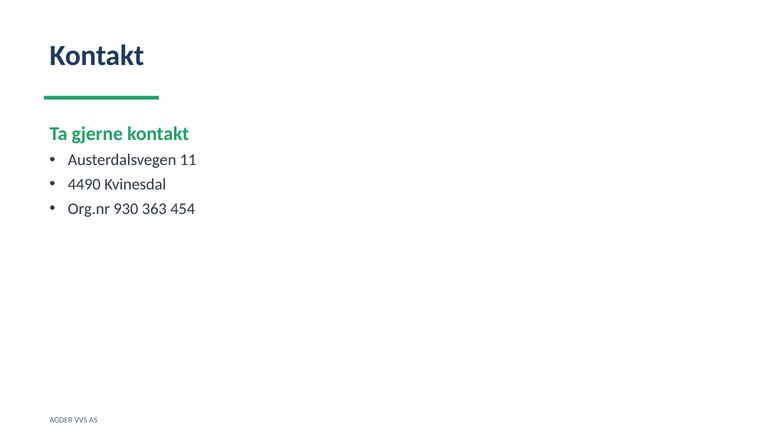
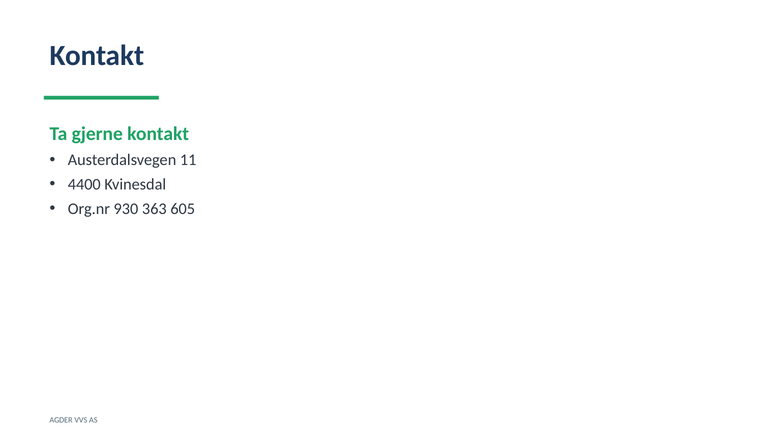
4490: 4490 -> 4400 (84, 185)
454: 454 -> 605 (183, 209)
